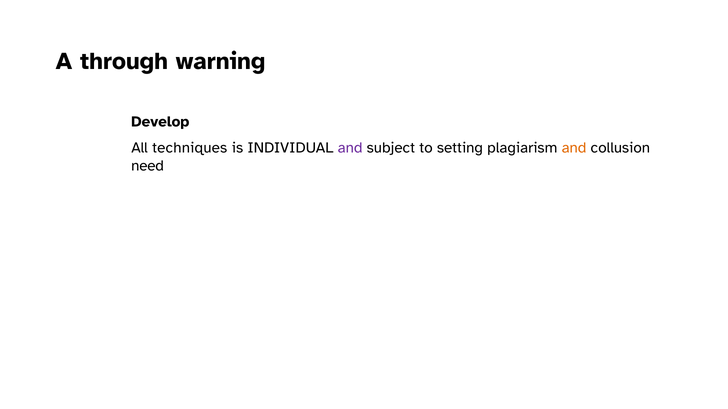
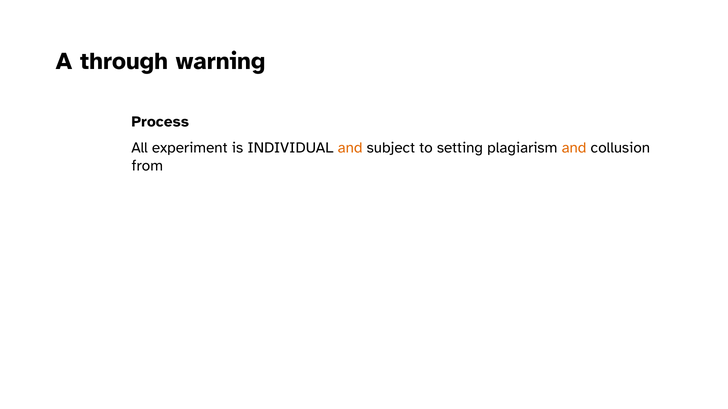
Develop: Develop -> Process (160, 122)
techniques: techniques -> experiment (190, 148)
and colour: purple -> orange (350, 148)
need: need -> from (147, 166)
